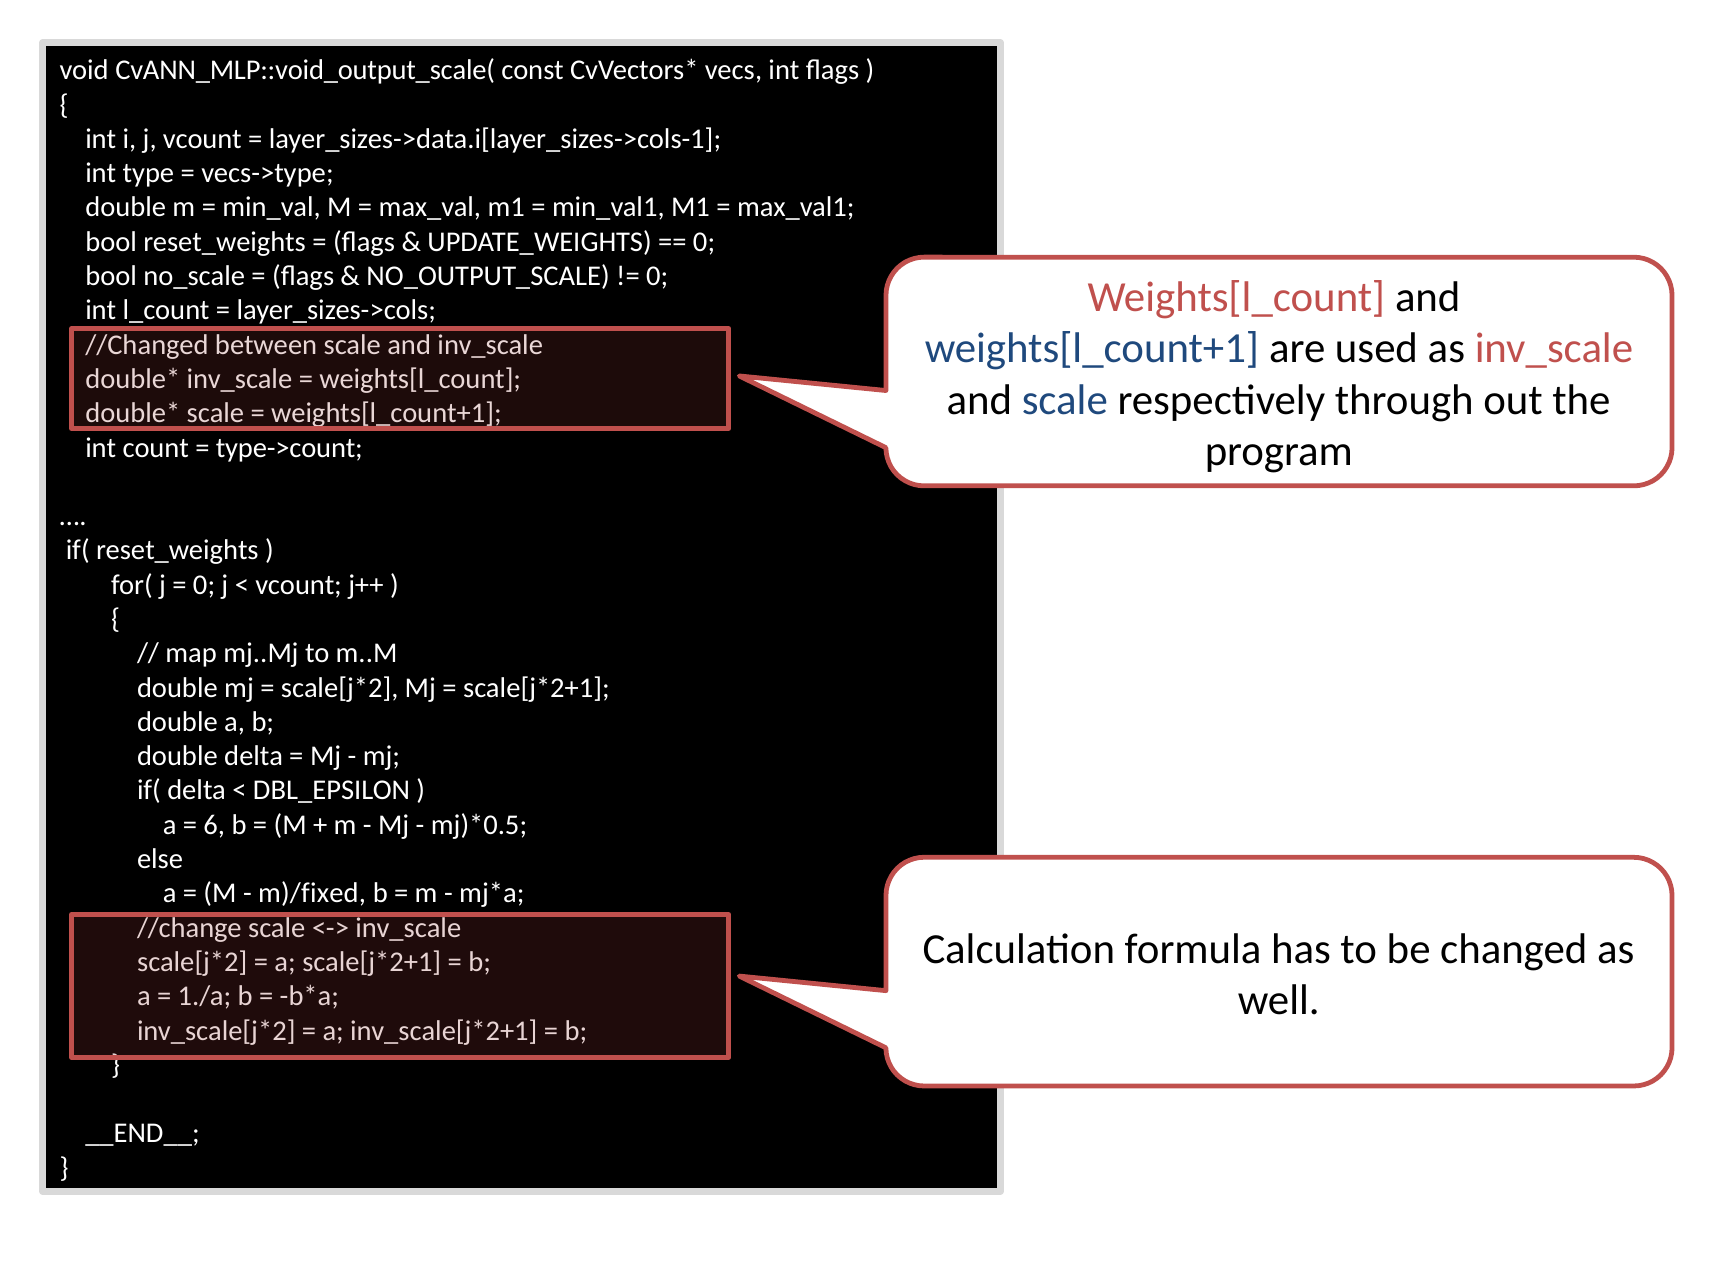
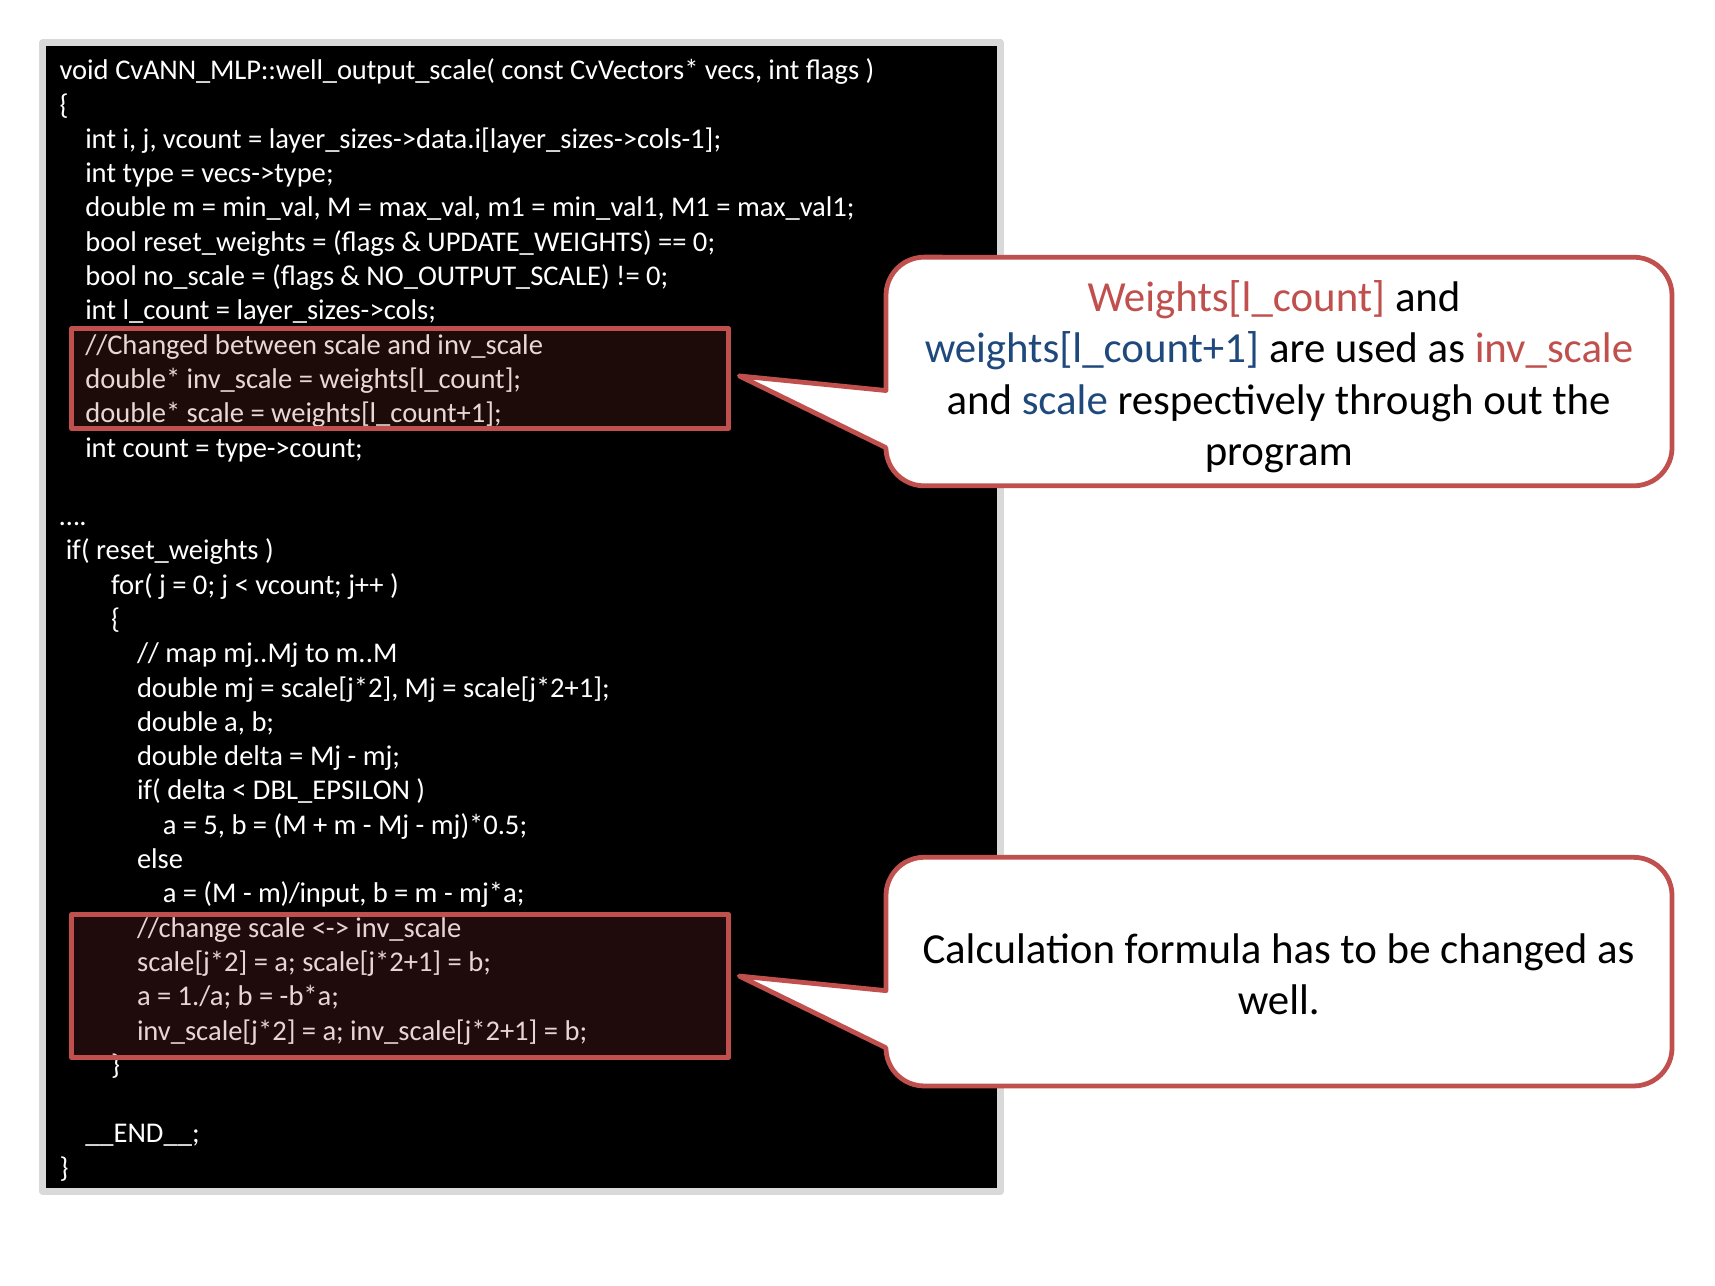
CvANN_MLP::void_output_scale(: CvANN_MLP::void_output_scale( -> CvANN_MLP::well_output_scale( (305, 70)
6: 6 -> 5 (214, 825)
m)/fixed: m)/fixed -> m)/input (312, 894)
